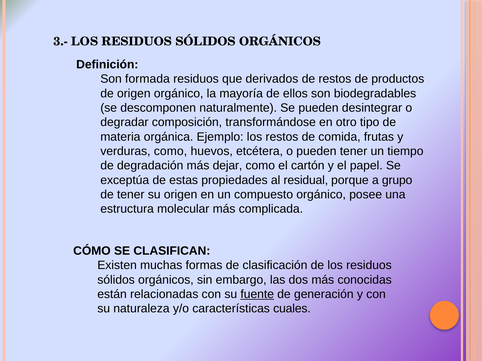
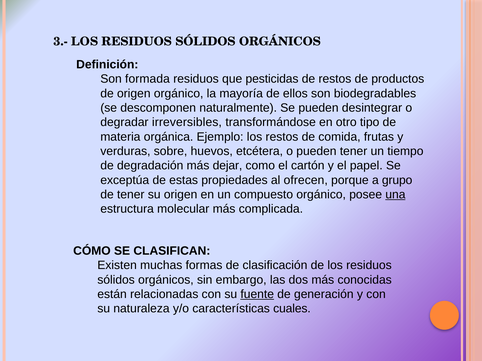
derivados: derivados -> pesticidas (272, 79)
composición: composición -> irreversibles (187, 122)
verduras como: como -> sobre (171, 151)
residual: residual -> ofrecen (306, 180)
una underline: none -> present (395, 195)
